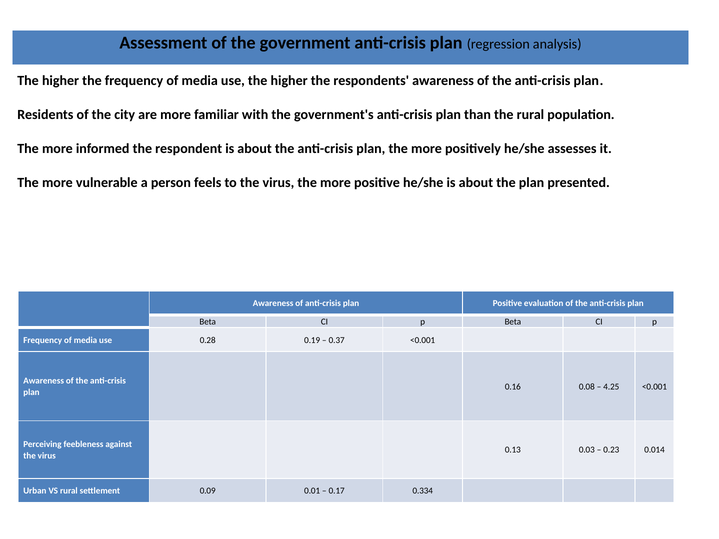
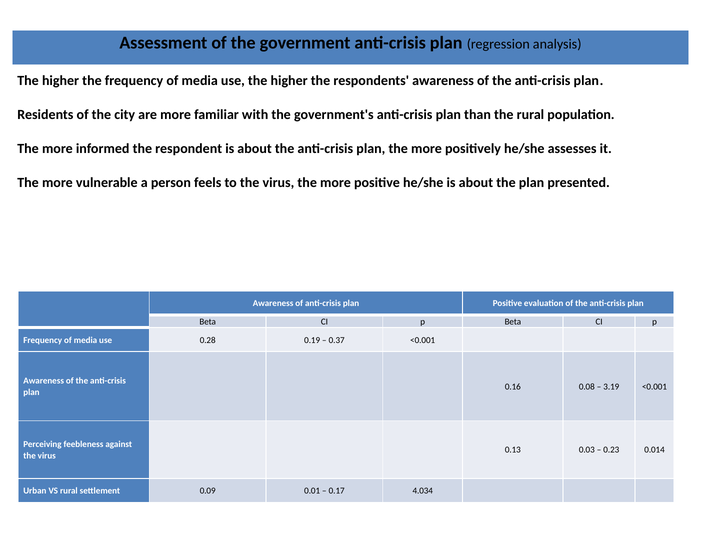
4.25: 4.25 -> 3.19 (611, 387)
0.334: 0.334 -> 4.034 (423, 491)
